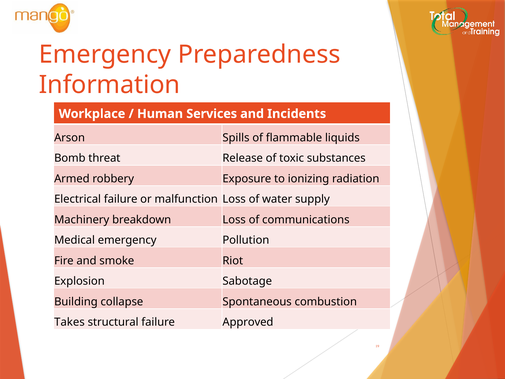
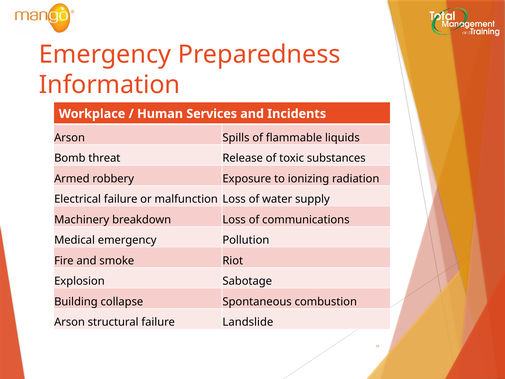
Takes: Takes -> Arson (70, 322)
Approved: Approved -> Landslide (248, 322)
